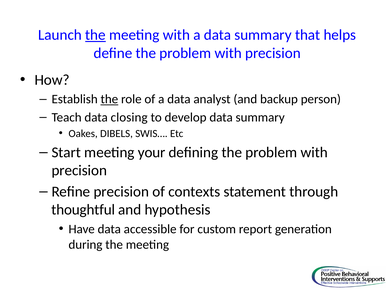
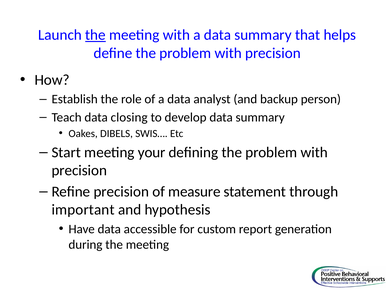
the underline: present -> none (109, 99)
contexts: contexts -> measure (194, 192)
thoughtful: thoughtful -> important (83, 210)
